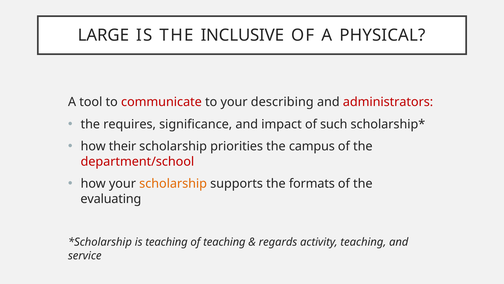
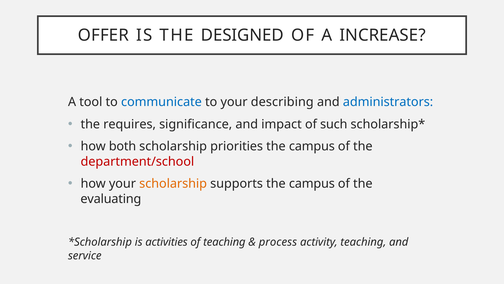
LARGE: LARGE -> OFFER (103, 35)
INCLUSIVE: INCLUSIVE -> DESIGNED (242, 35)
PHYSICAL: PHYSICAL -> INCREASE (383, 35)
communicate colour: red -> blue (161, 102)
administrators colour: red -> blue (388, 102)
their: their -> both (123, 146)
supports the formats: formats -> campus (312, 183)
is teaching: teaching -> activities (167, 242)
regards: regards -> process (278, 242)
